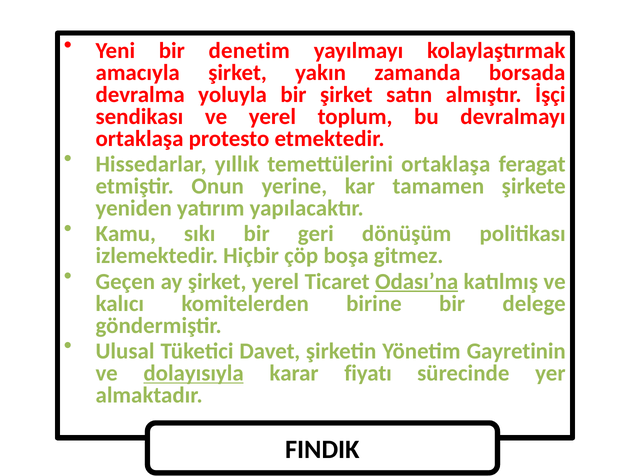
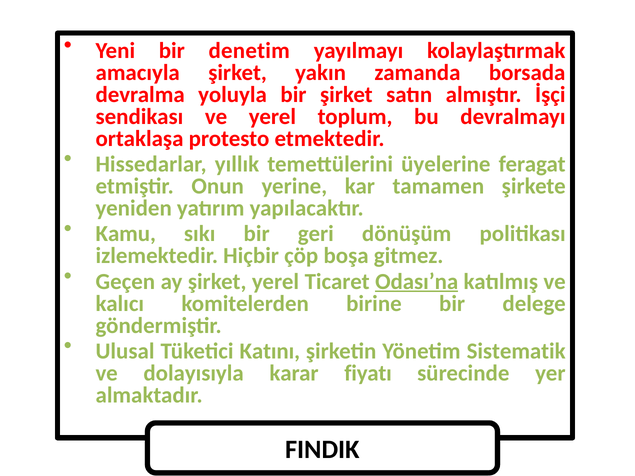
temettülerini ortaklaşa: ortaklaşa -> üyelerine (446, 164)
Davet: Davet -> Katını (270, 351)
Gayretinin: Gayretinin -> Sistematik (516, 351)
dolayısıyla underline: present -> none (194, 373)
